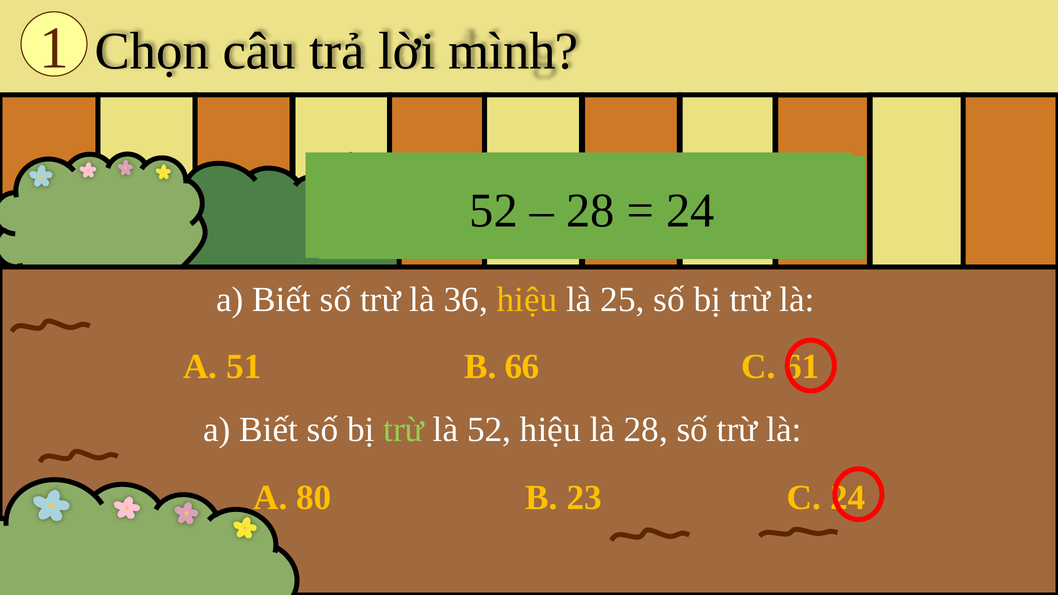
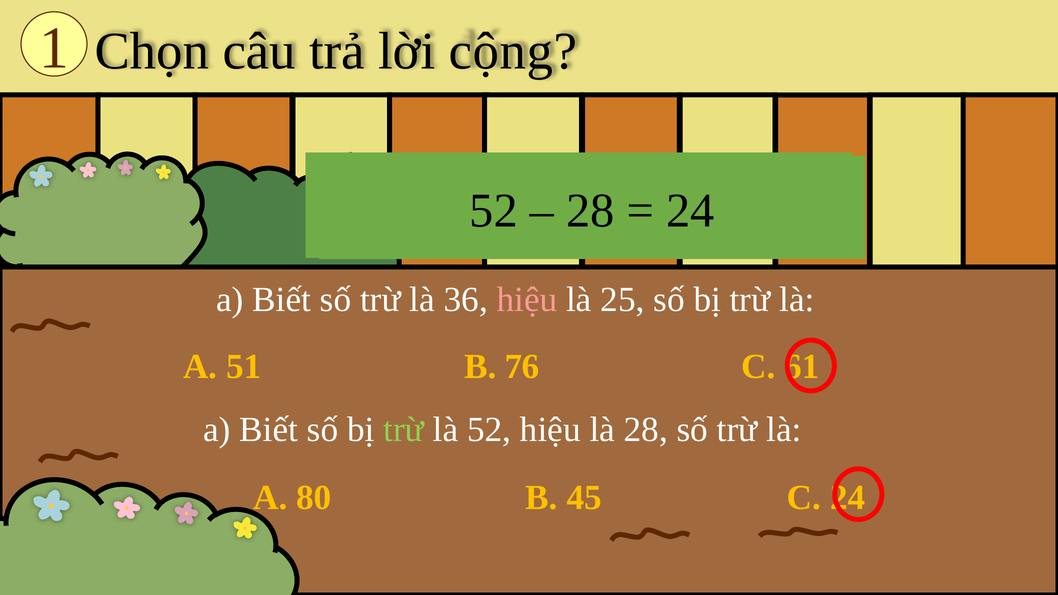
mình: mình -> cộng (513, 51)
hiệu colour: yellow -> pink (527, 300)
66: 66 -> 76 (522, 367)
23: 23 -> 45 (584, 498)
